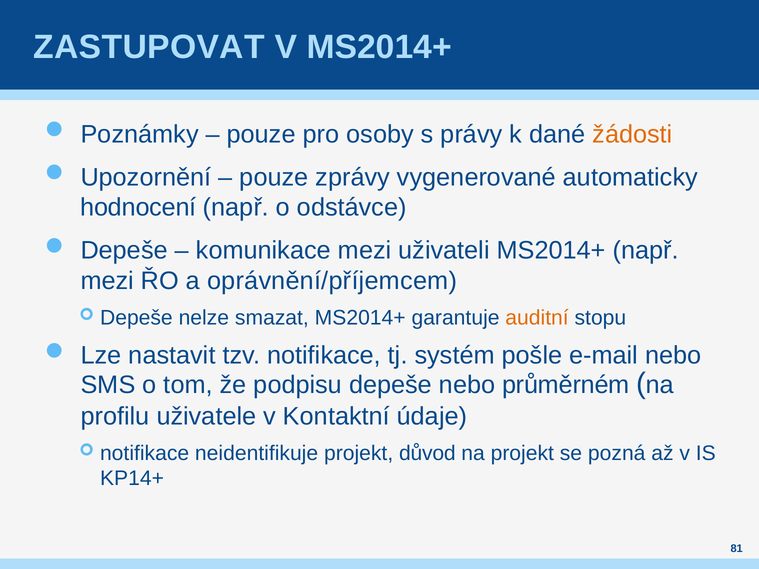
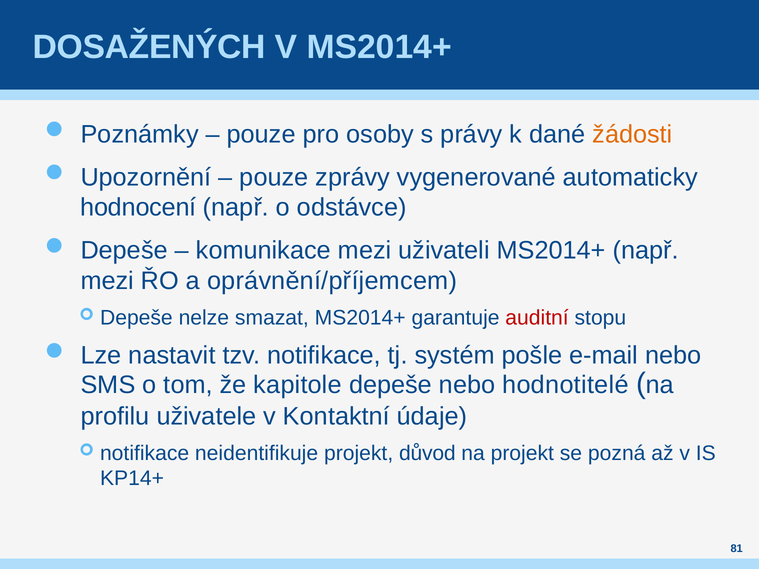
ZASTUPOVAT: ZASTUPOVAT -> DOSAŽENÝCH (149, 47)
auditní colour: orange -> red (537, 318)
podpisu: podpisu -> kapitole (298, 385)
průměrném: průměrném -> hodnotitelé (565, 385)
